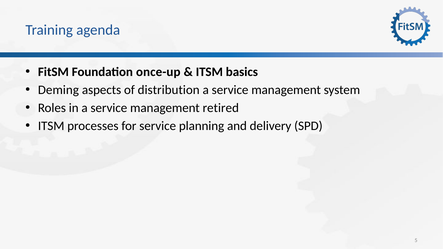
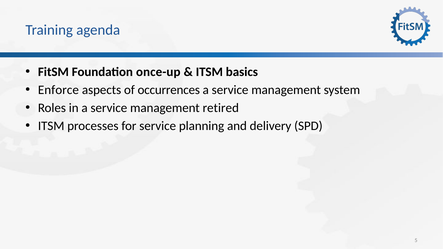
Deming: Deming -> Enforce (58, 90)
distribution: distribution -> occurrences (169, 90)
